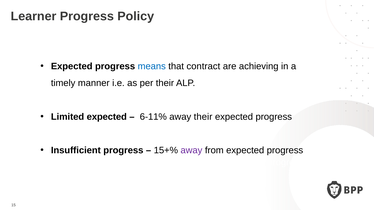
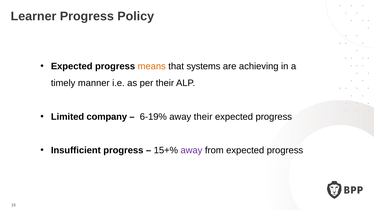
means colour: blue -> orange (152, 66)
contract: contract -> systems (203, 66)
Limited expected: expected -> company (107, 117)
6-11%: 6-11% -> 6-19% (153, 117)
